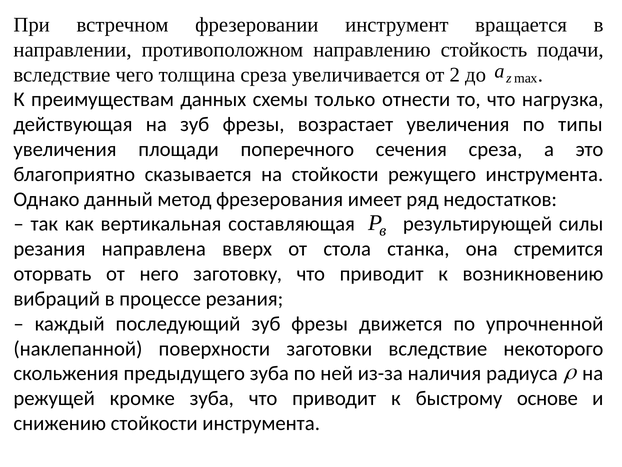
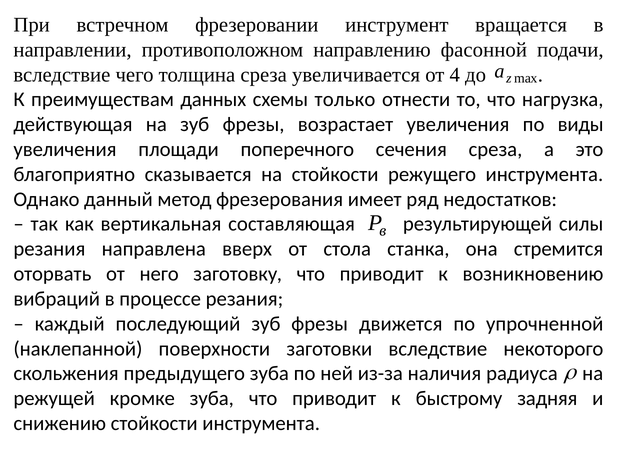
стойкость: стойкость -> фасонной (484, 50)
2: 2 -> 4 (455, 75)
типы: типы -> виды (581, 124)
основе: основе -> задняя (547, 398)
